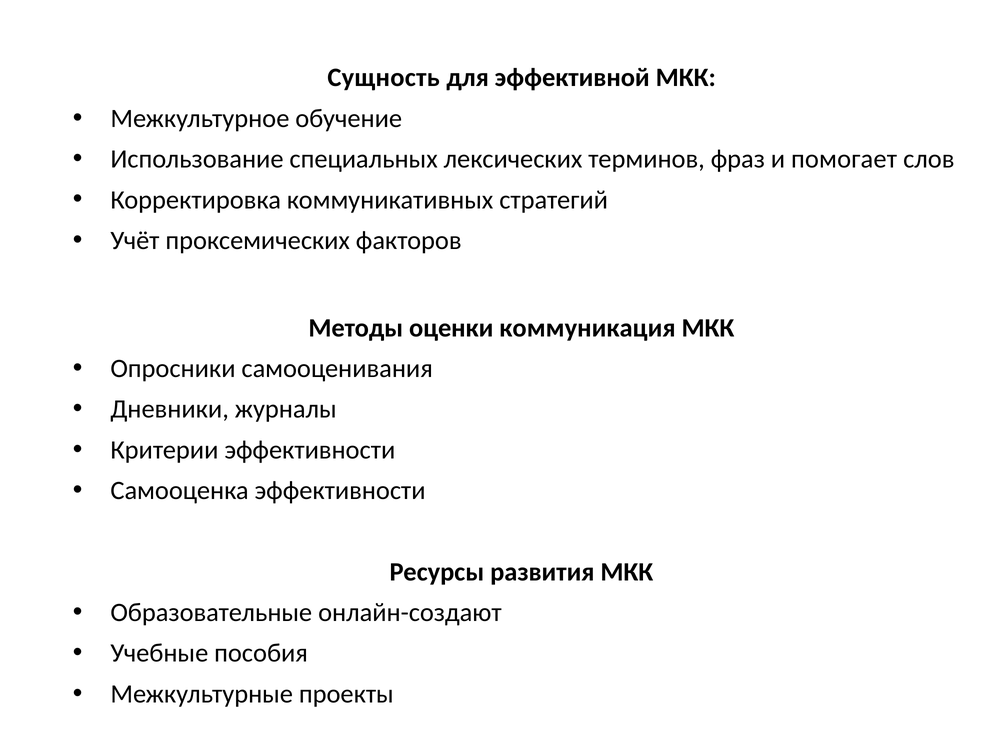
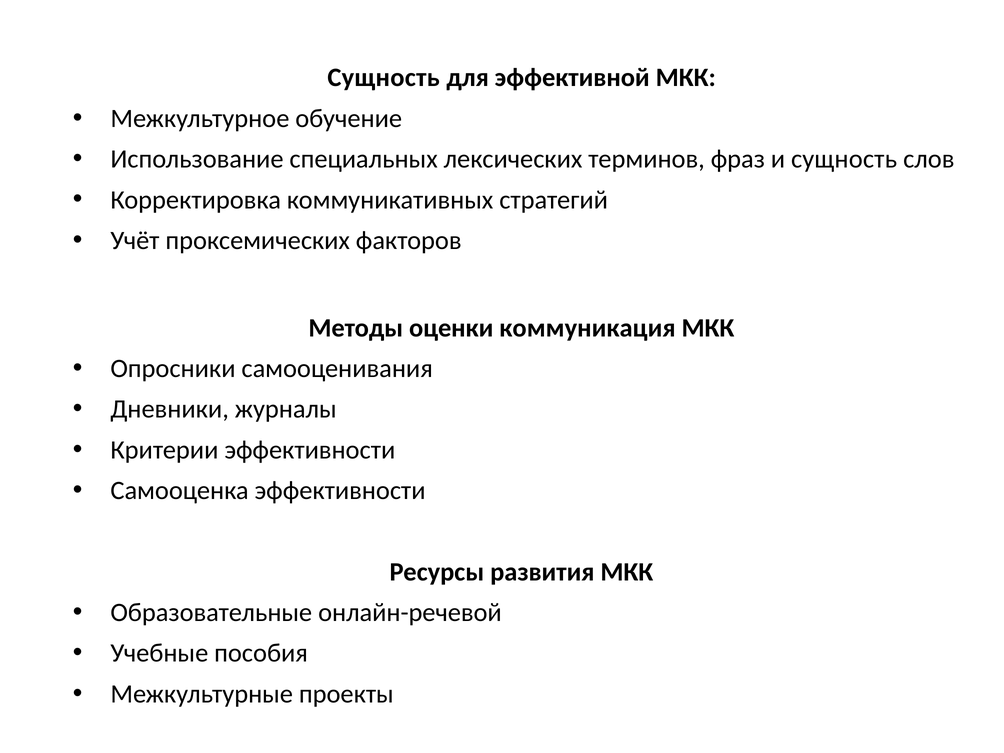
и помогает: помогает -> сущность (844, 159)
онлайн-создают: онлайн-создают -> онлайн-речевой (410, 613)
